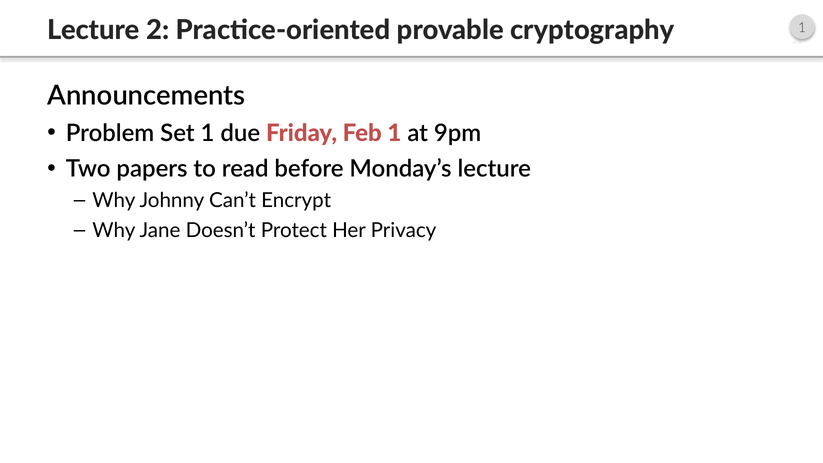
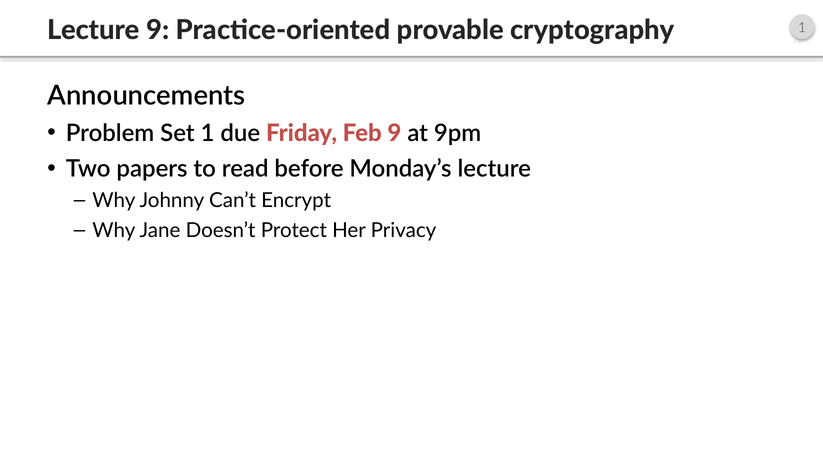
Lecture 2: 2 -> 9 (158, 30)
Feb 1: 1 -> 9 (394, 133)
